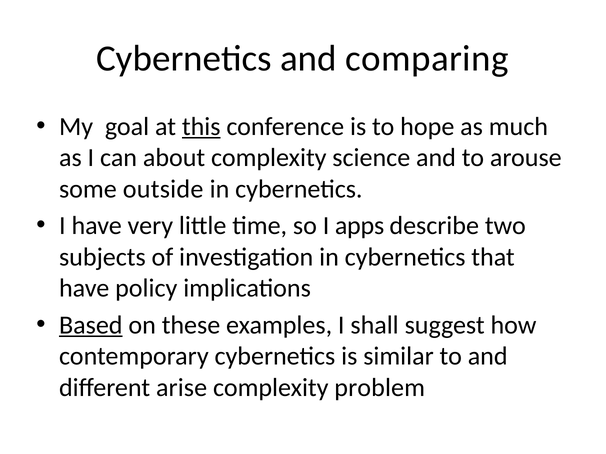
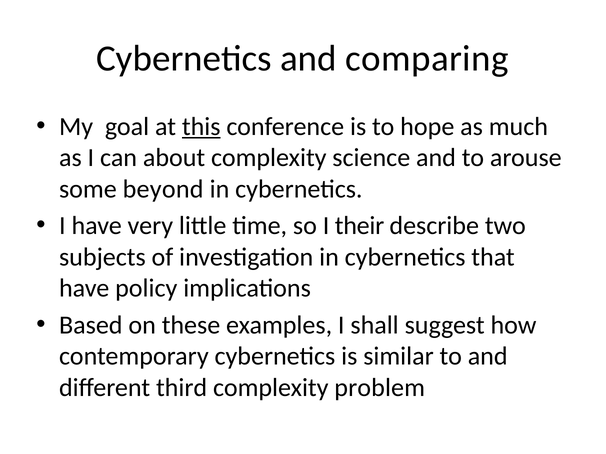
outside: outside -> beyond (163, 189)
apps: apps -> their (360, 226)
Based underline: present -> none (91, 325)
arise: arise -> third (182, 388)
